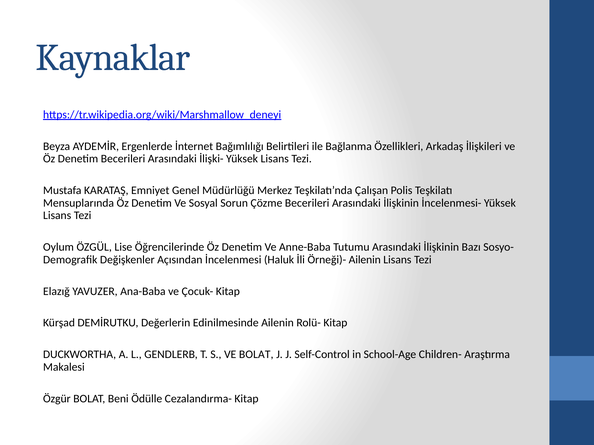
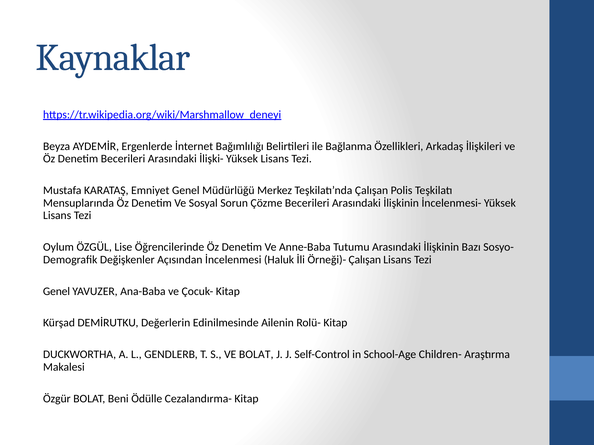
Örneği)- Ailenin: Ailenin -> Çalışan (365, 260)
Elazığ: Elazığ -> Genel (56, 292)
